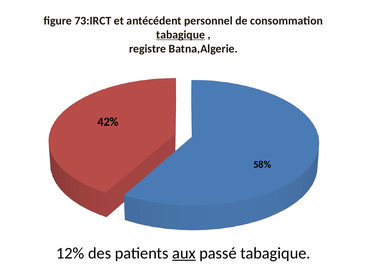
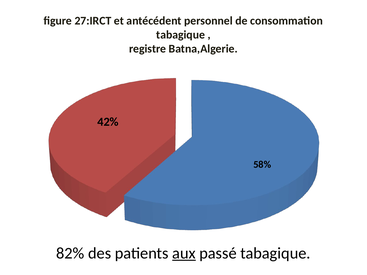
73:IRCT: 73:IRCT -> 27:IRCT (93, 21)
tabagique underline: present -> none (181, 35)
12%: 12% -> 82% (70, 253)
